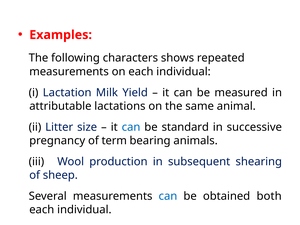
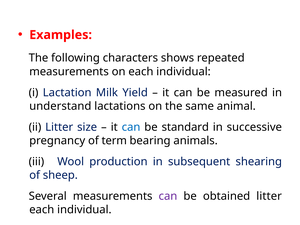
attributable: attributable -> understand (60, 106)
can colour: blue -> purple (168, 196)
obtained both: both -> litter (269, 196)
